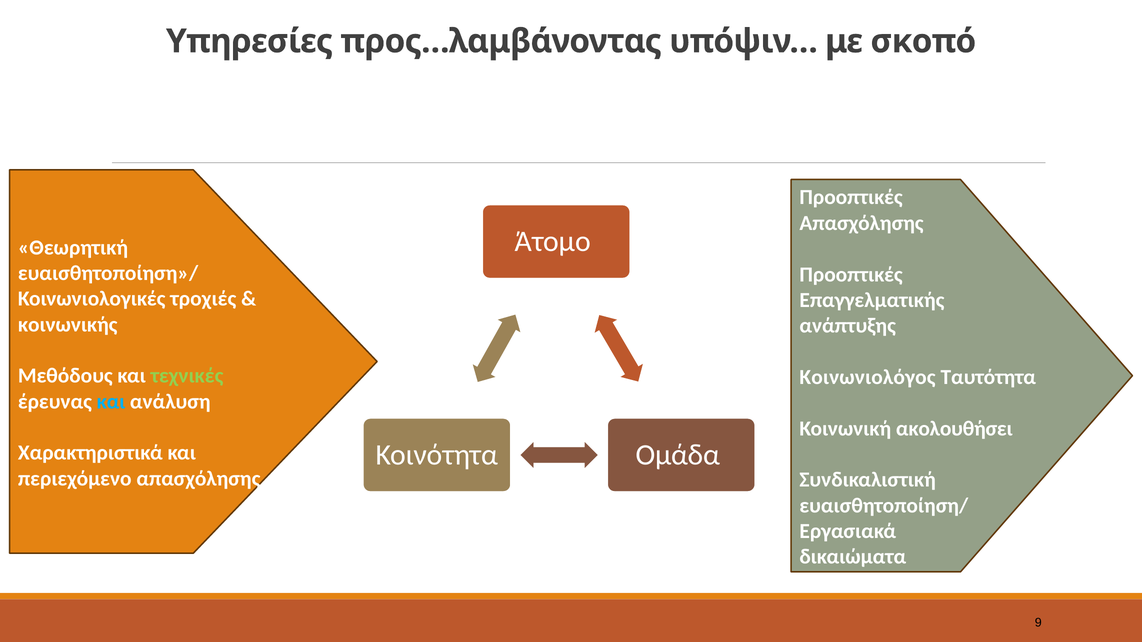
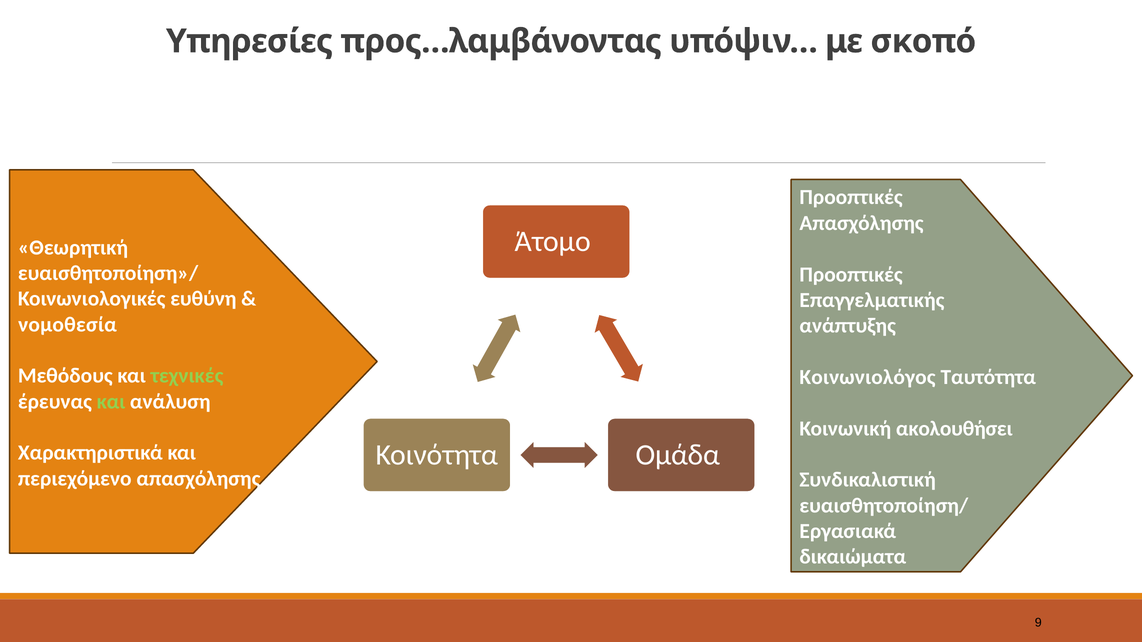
τροχιές: τροχιές -> ευθύνη (203, 299)
κοινωνικής: κοινωνικής -> νομοθεσία (68, 325)
και colour: light blue -> light green (111, 402)
